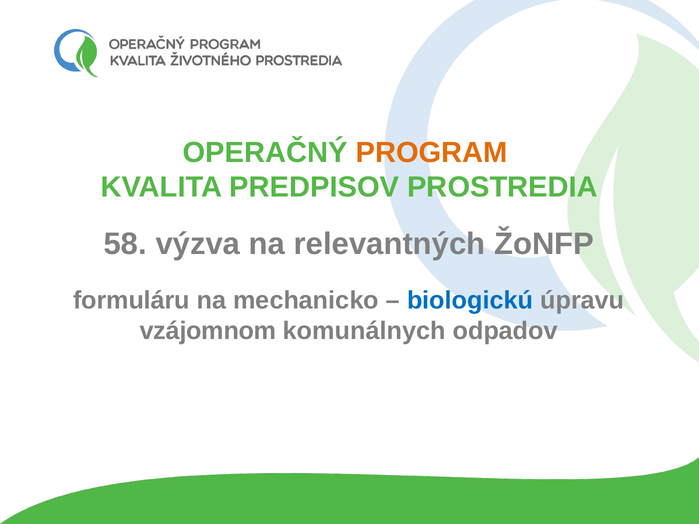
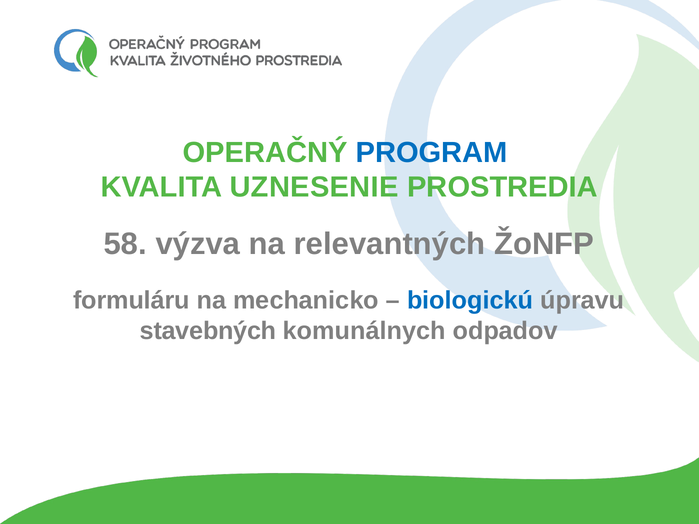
PROGRAM colour: orange -> blue (432, 152)
PREDPISOV: PREDPISOV -> UZNESENIE (314, 187)
vzájomnom: vzájomnom -> stavebných (208, 331)
